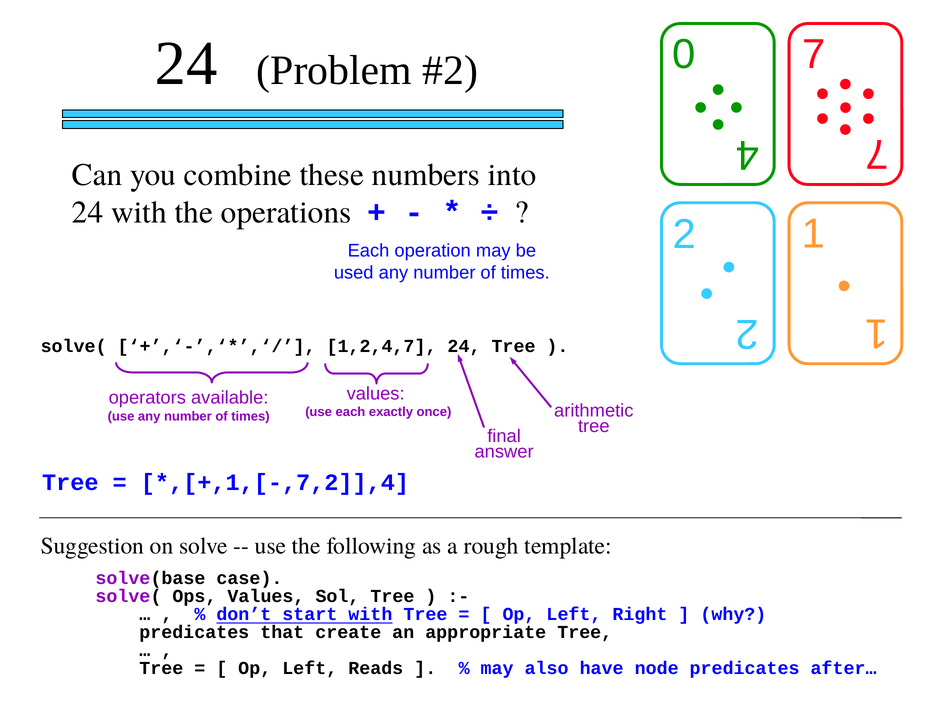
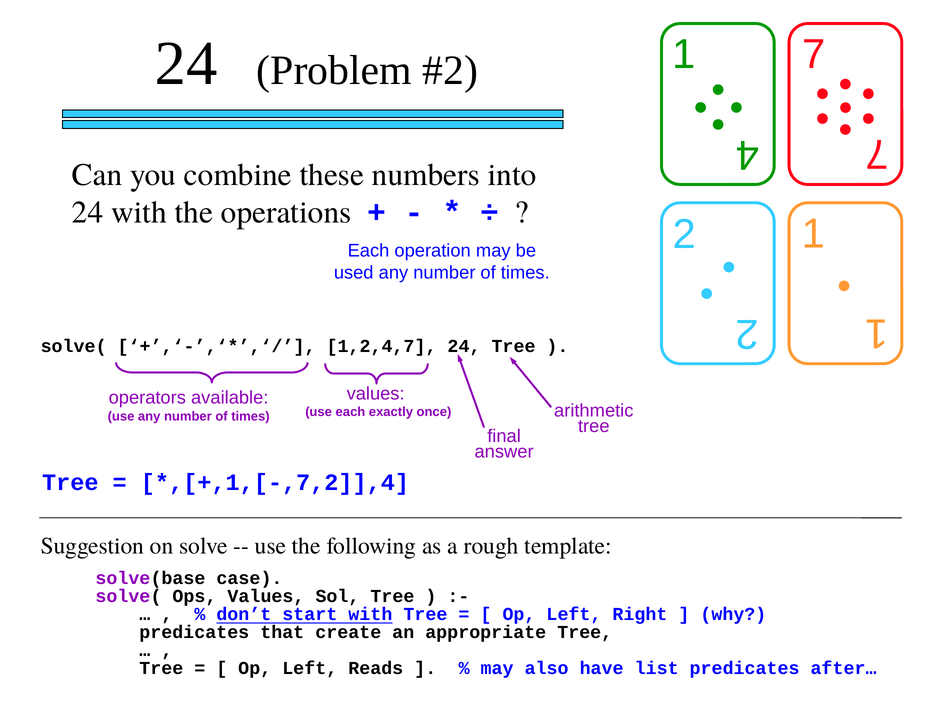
0: 0 -> 1 (684, 54)
node: node -> list (657, 668)
